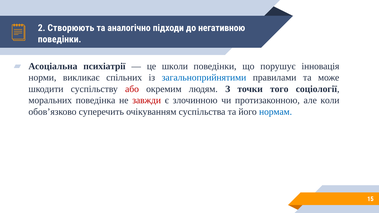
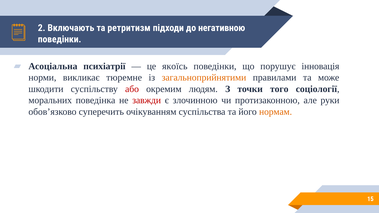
Створюють: Створюють -> Включають (71, 28)
аналогічно: аналогічно -> ретритизм (129, 28)
школи: школи -> якоїсь (175, 66)
спільних: спільних -> тюремне (124, 78)
загальноприйнятими colour: blue -> orange (204, 78)
коли: коли -> руки (330, 100)
нормам colour: blue -> orange (276, 112)
